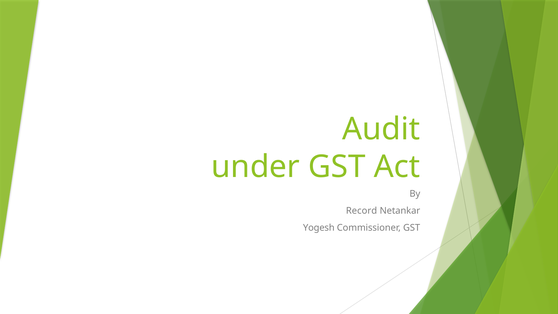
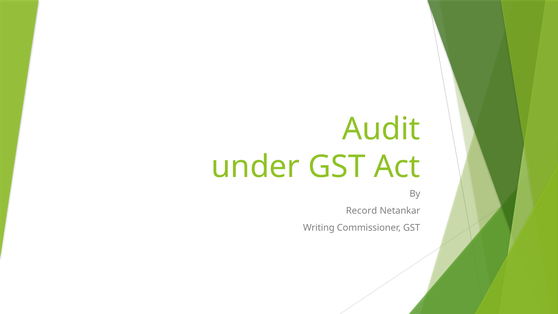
Yogesh: Yogesh -> Writing (319, 228)
